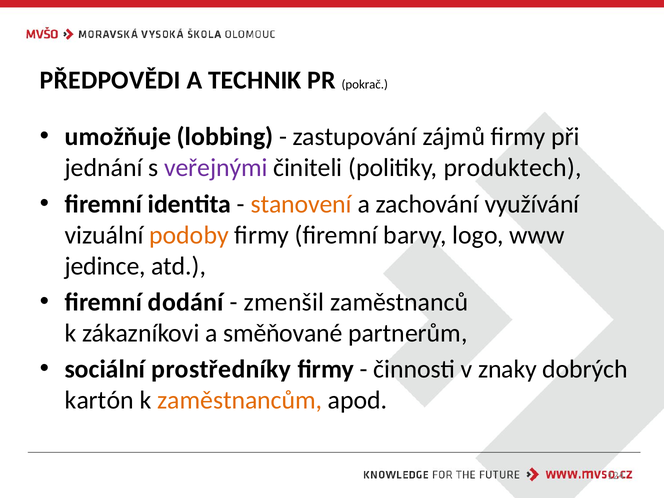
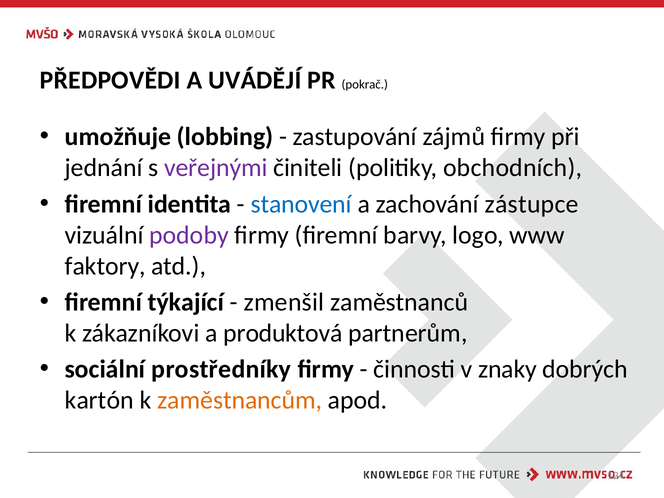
TECHNIK: TECHNIK -> UVÁDĚJÍ (255, 80)
produktech: produktech -> obchodních (513, 168)
stanovení colour: orange -> blue (301, 204)
využívání: využívání -> zástupce (532, 204)
podoby colour: orange -> purple (189, 235)
jedince: jedince -> faktory (105, 266)
dodání: dodání -> týkající (186, 302)
směňované: směňované -> produktová (283, 333)
